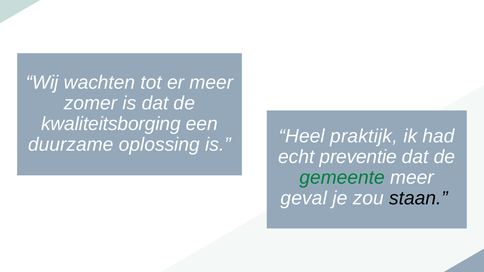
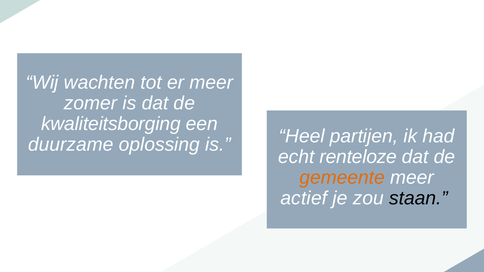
praktijk: praktijk -> partijen (364, 136)
preventie: preventie -> renteloze (358, 157)
gemeente colour: green -> orange (342, 178)
geval: geval -> actief (304, 198)
